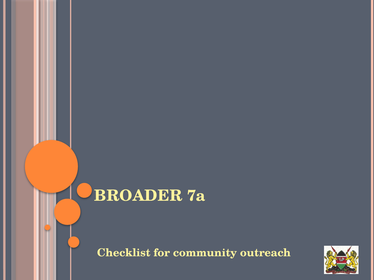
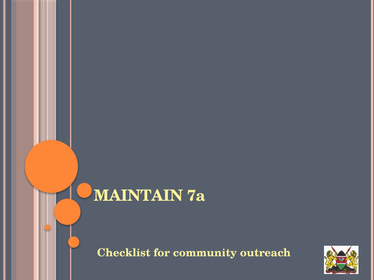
BROADER: BROADER -> MAINTAIN (138, 196)
